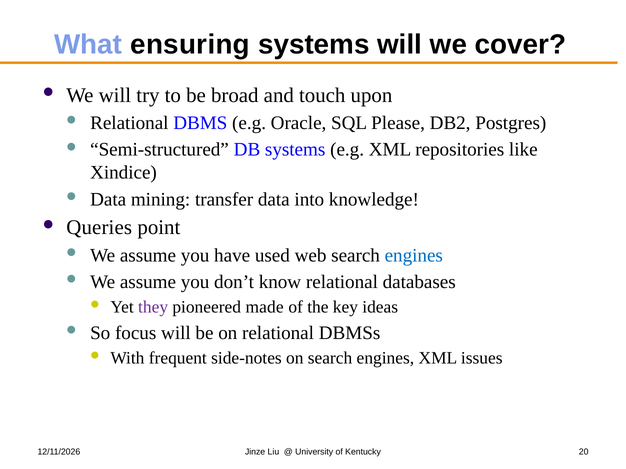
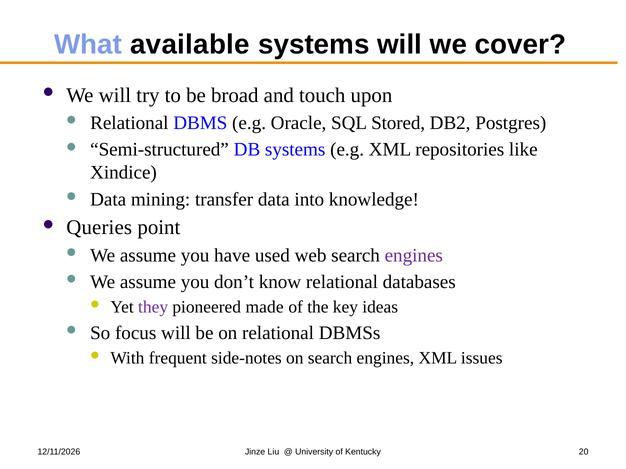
ensuring: ensuring -> available (190, 45)
Please: Please -> Stored (398, 123)
engines colour: blue -> purple (414, 255)
